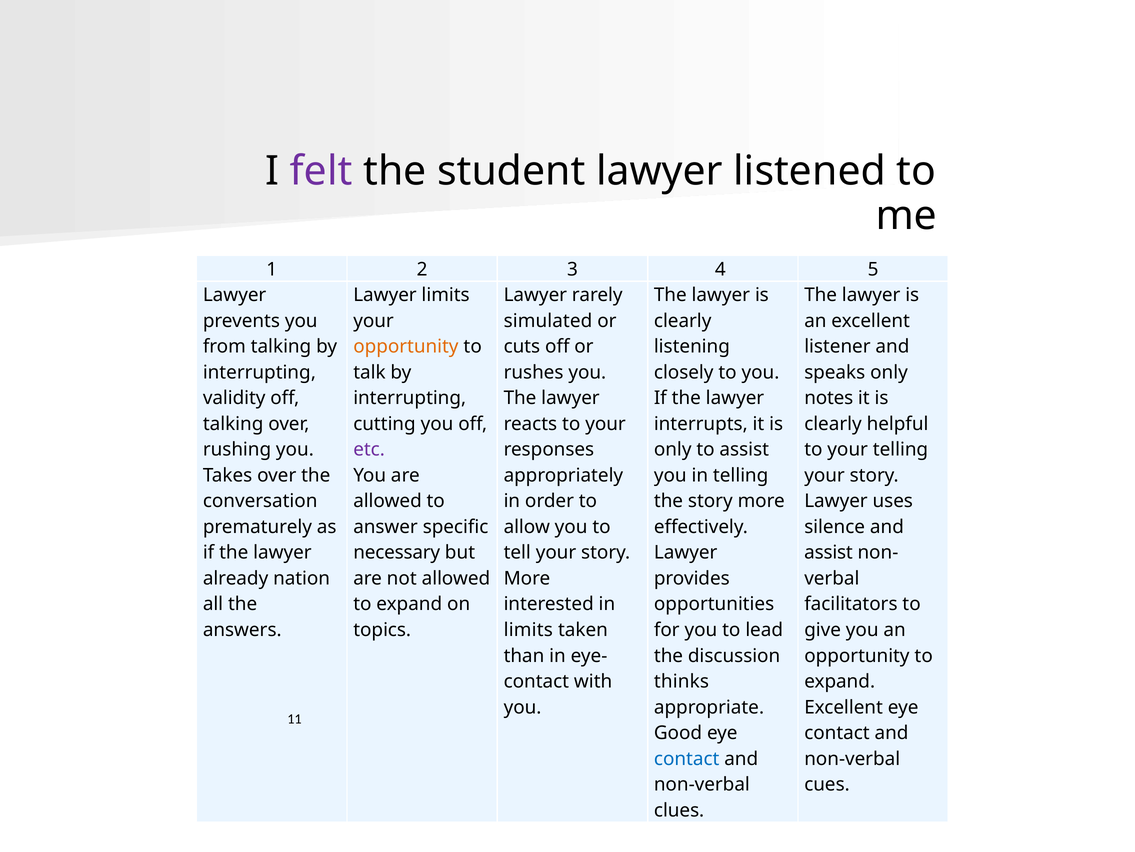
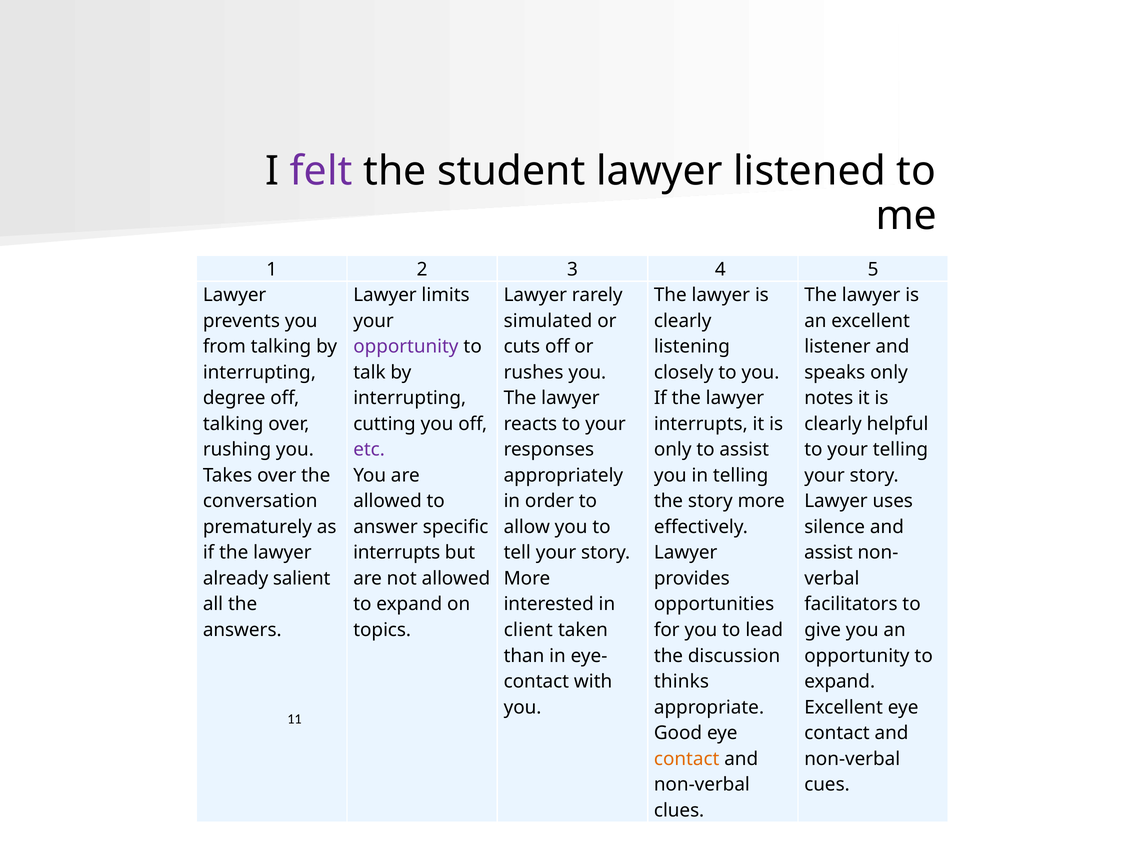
opportunity colour: orange -> purple (406, 346)
validity: validity -> degree (234, 398)
necessary: necessary -> interrupts (397, 552)
nation: nation -> salient (302, 578)
limits: limits -> client (528, 629)
contact colour: blue -> orange (687, 758)
